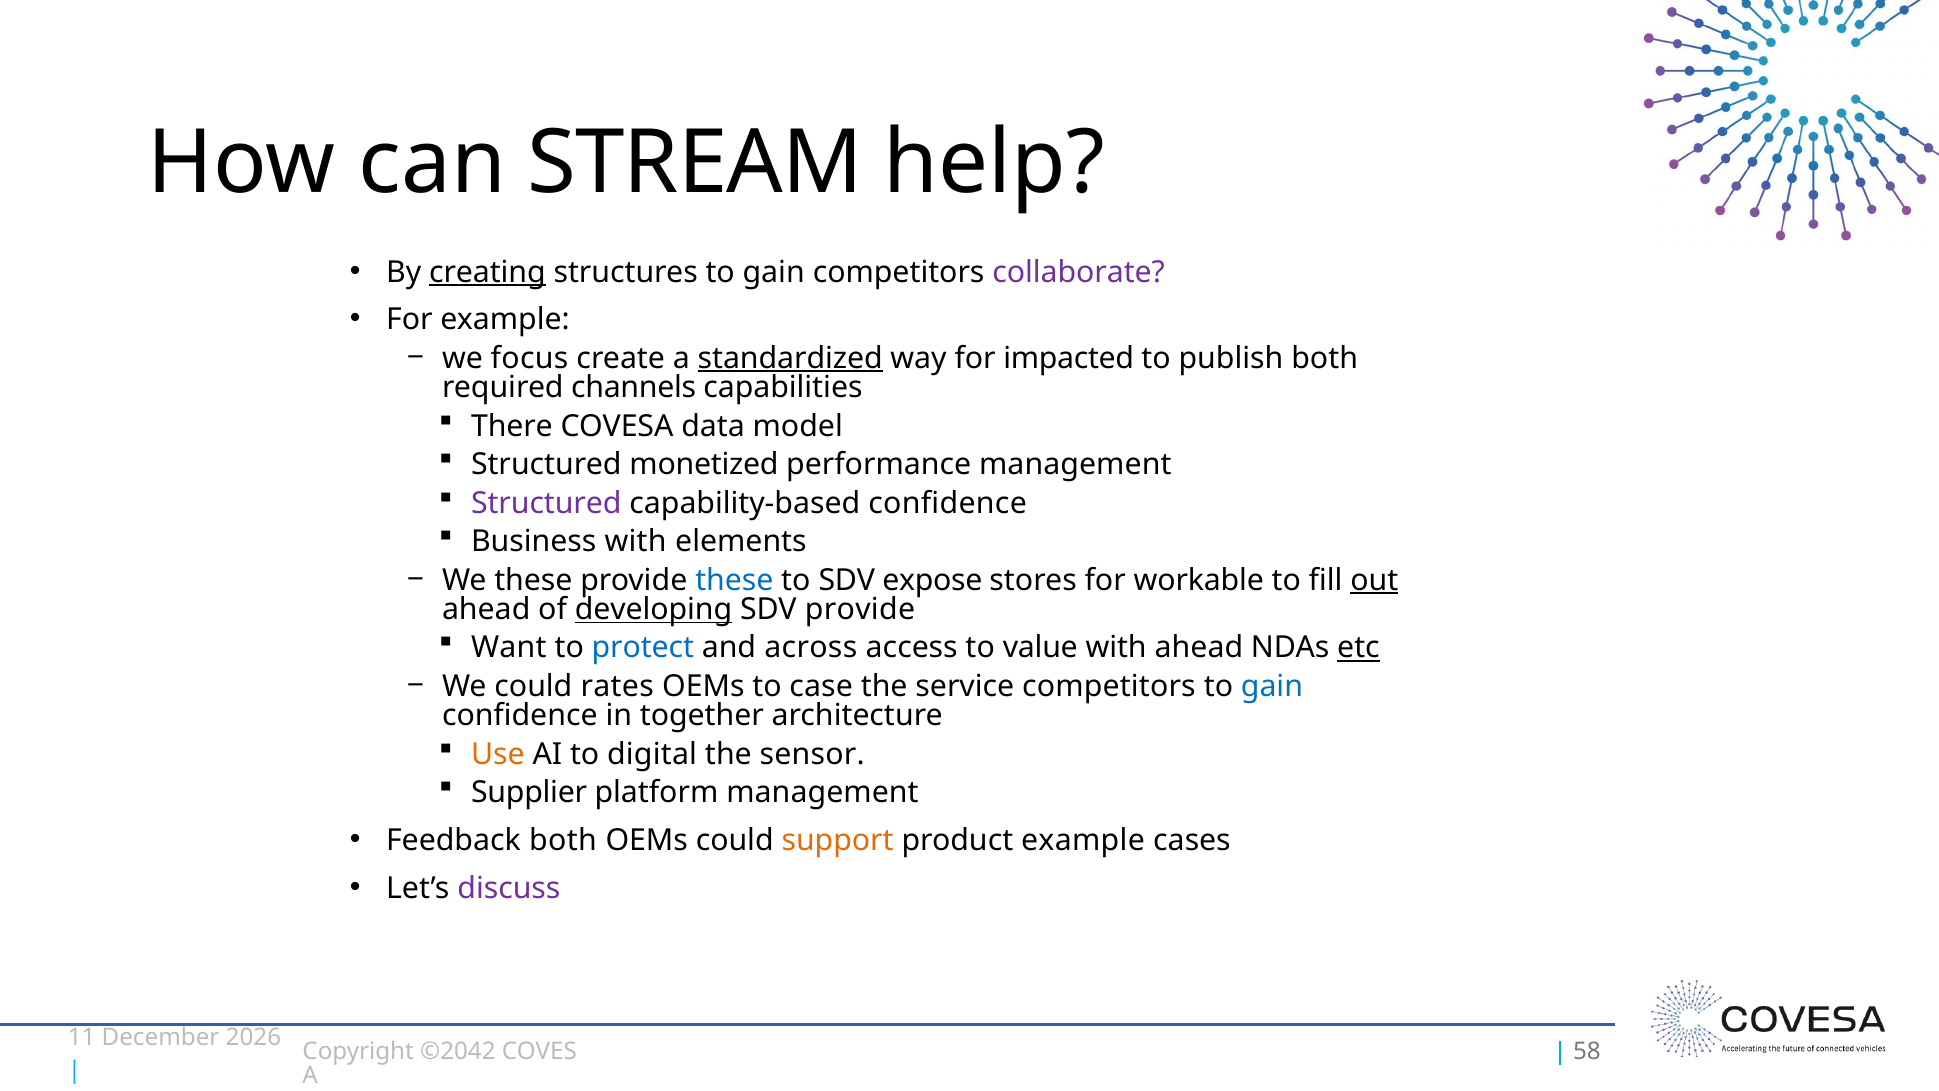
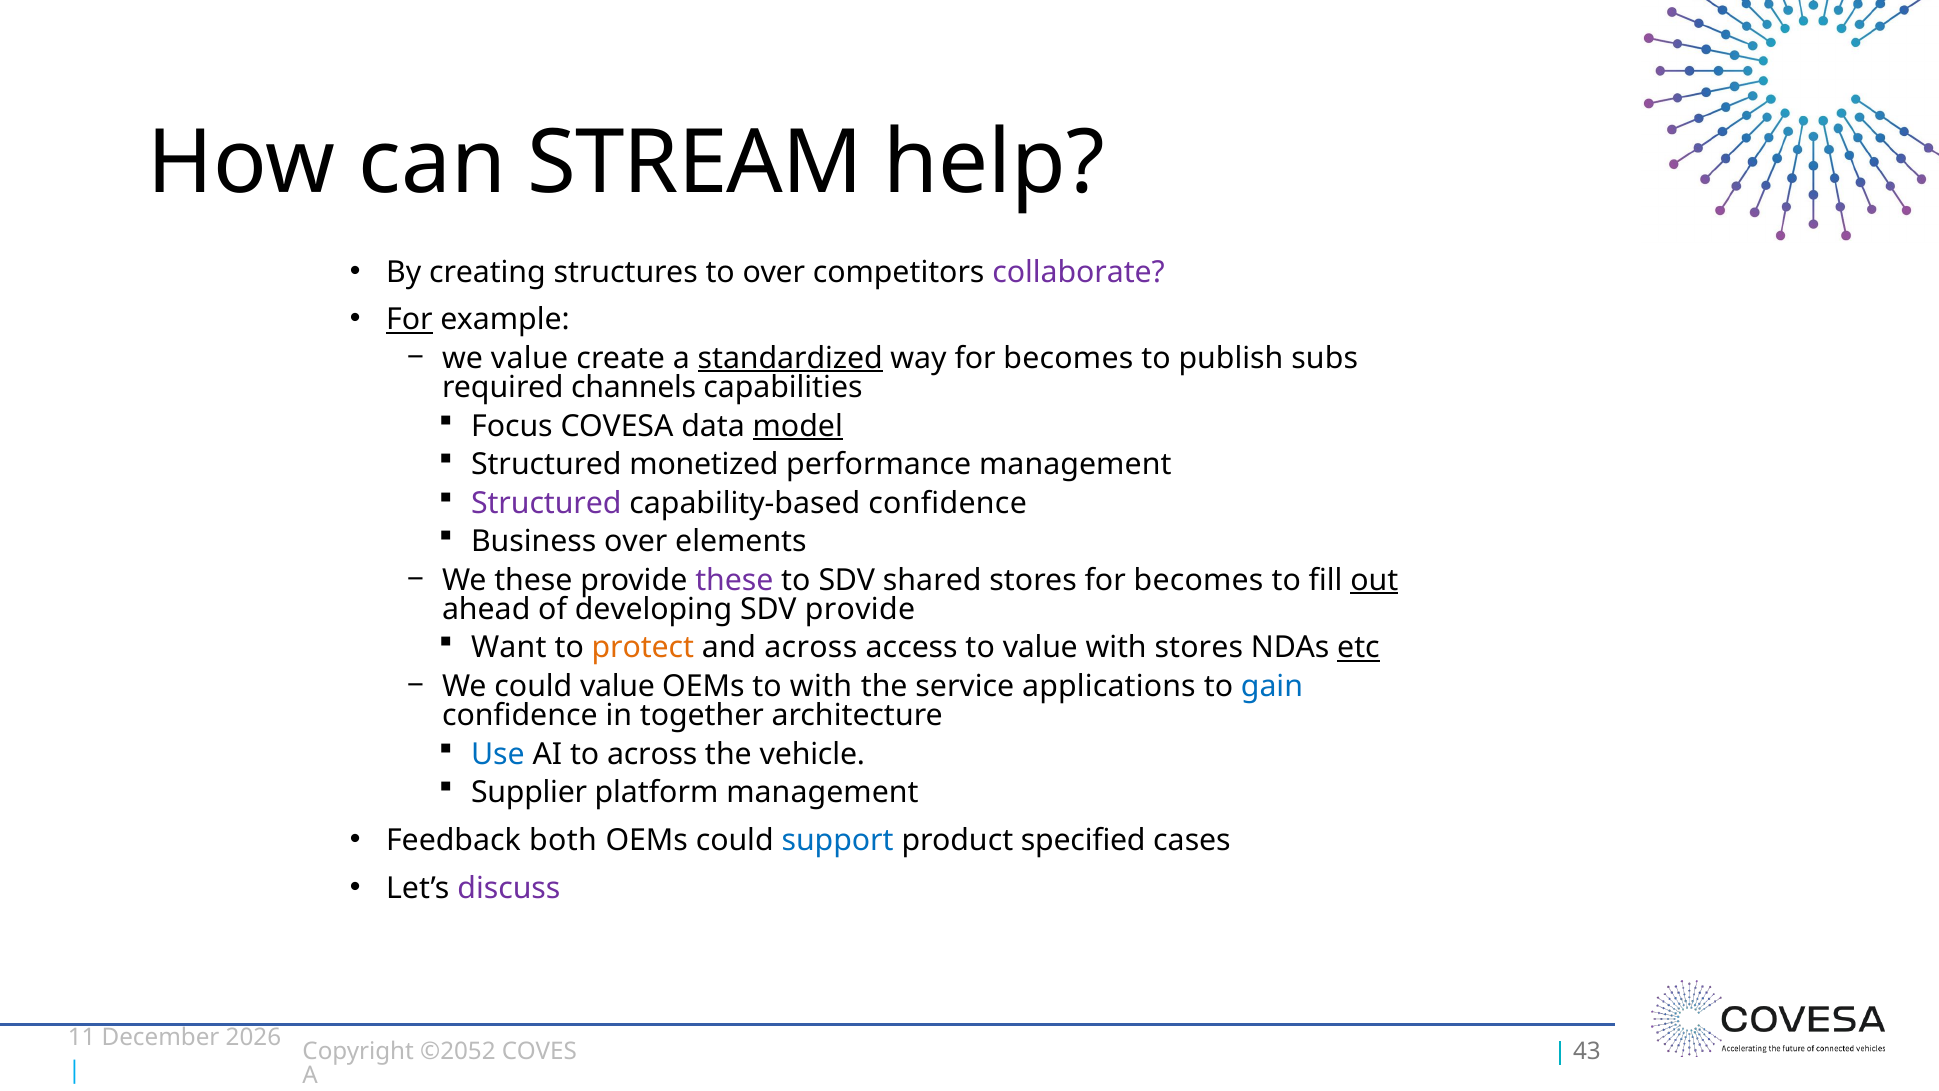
creating underline: present -> none (487, 272)
structures to gain: gain -> over (774, 272)
For underline: none -> present (409, 320)
we focus: focus -> value (530, 358)
way for impacted: impacted -> becomes (1068, 358)
publish both: both -> subs (1325, 358)
There: There -> Focus (512, 426)
model underline: none -> present (798, 426)
Business with: with -> over (636, 541)
these colour: blue -> purple (734, 580)
expose: expose -> shared (932, 580)
stores for workable: workable -> becomes (1199, 580)
developing underline: present -> none (653, 609)
protect colour: blue -> orange (643, 648)
with ahead: ahead -> stores (1199, 648)
could rates: rates -> value (618, 686)
to case: case -> with (821, 686)
service competitors: competitors -> applications (1109, 686)
Use colour: orange -> blue (498, 754)
to digital: digital -> across (652, 754)
sensor: sensor -> vehicle (812, 754)
support colour: orange -> blue (838, 840)
product example: example -> specified (1083, 840)
©2042: ©2042 -> ©2052 (458, 1051)
58: 58 -> 43 (1587, 1051)
